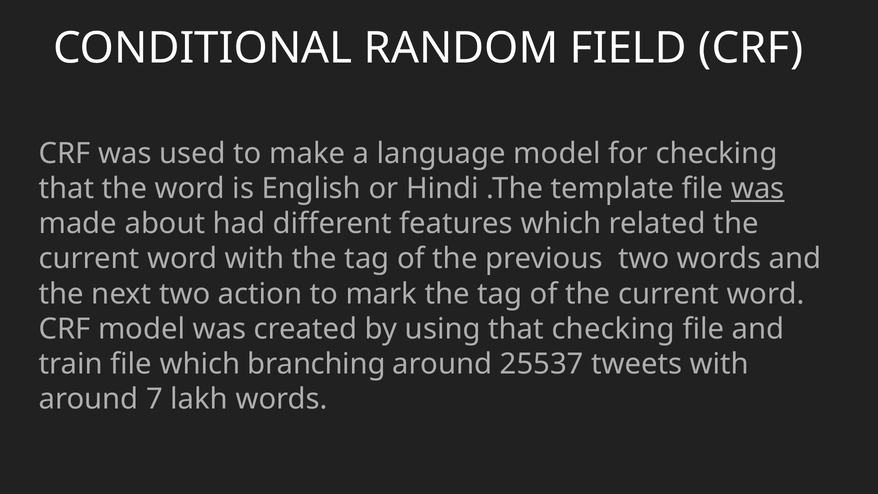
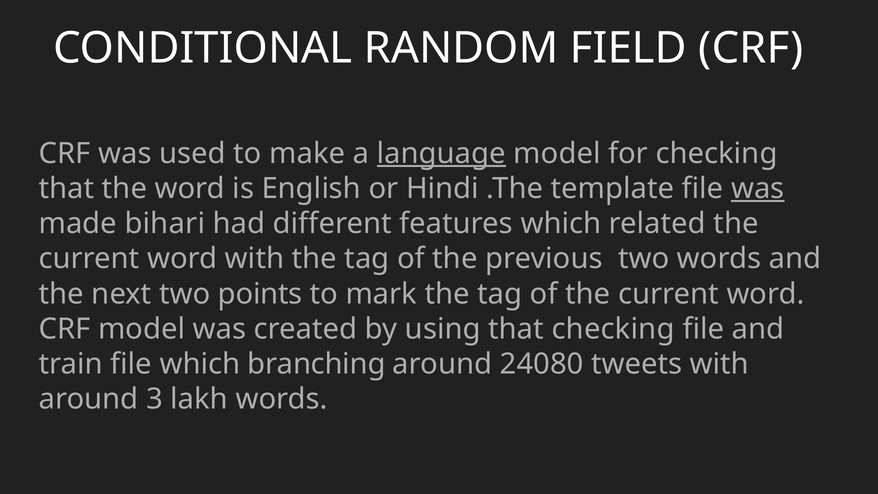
language underline: none -> present (441, 153)
about: about -> bihari (165, 224)
action: action -> points (260, 294)
25537: 25537 -> 24080 (542, 364)
7: 7 -> 3 (154, 399)
